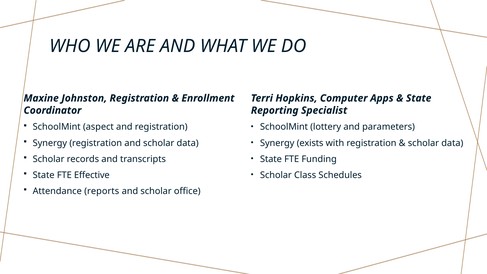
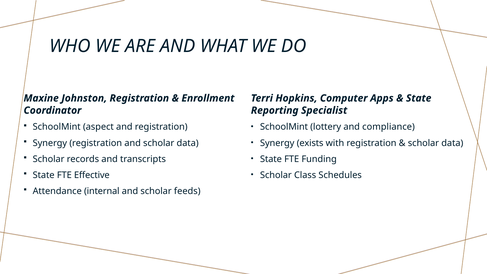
parameters: parameters -> compliance (389, 127)
reports: reports -> internal (102, 191)
office: office -> feeds (187, 191)
